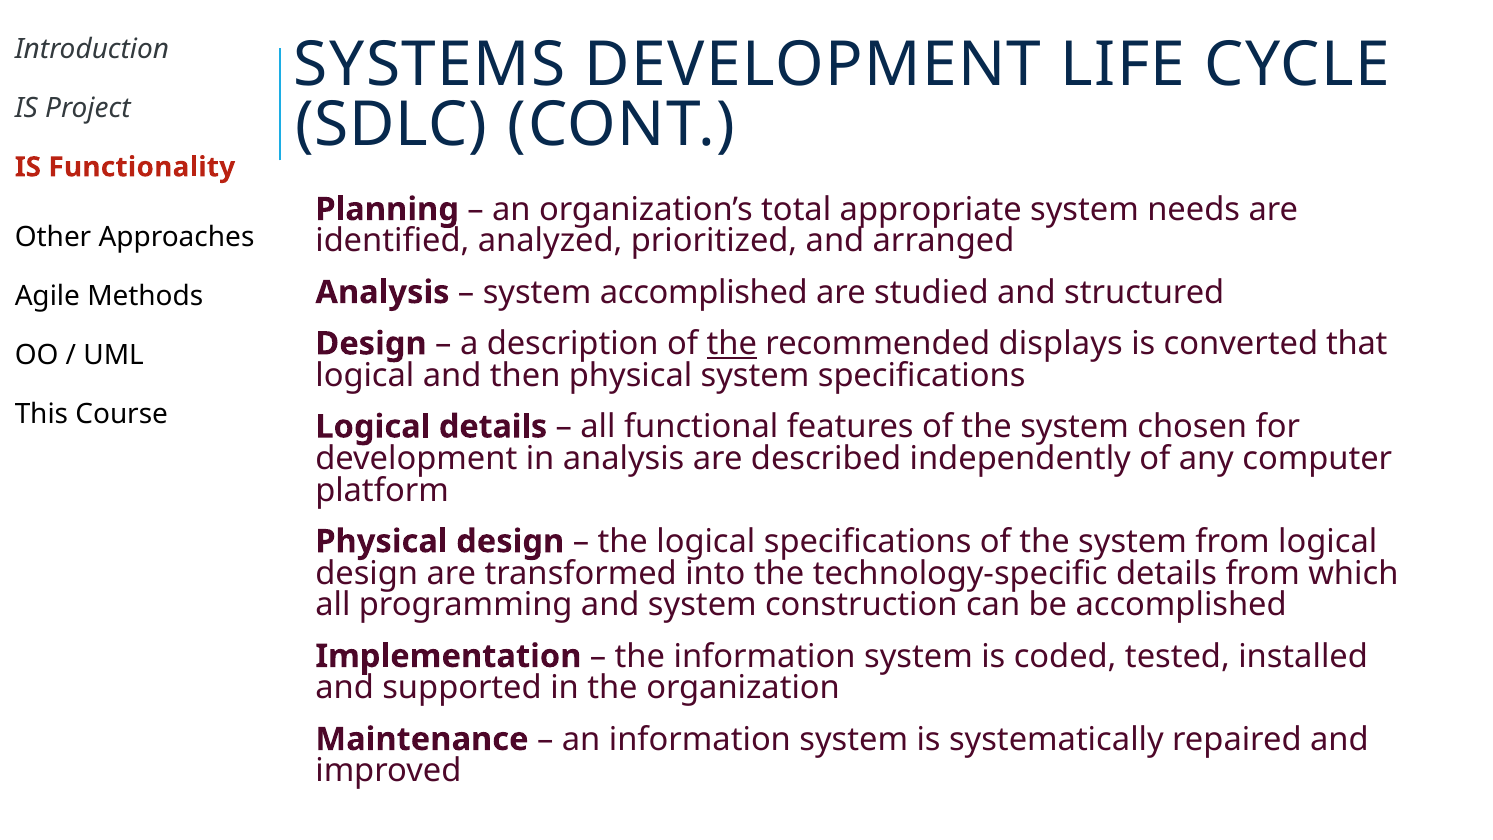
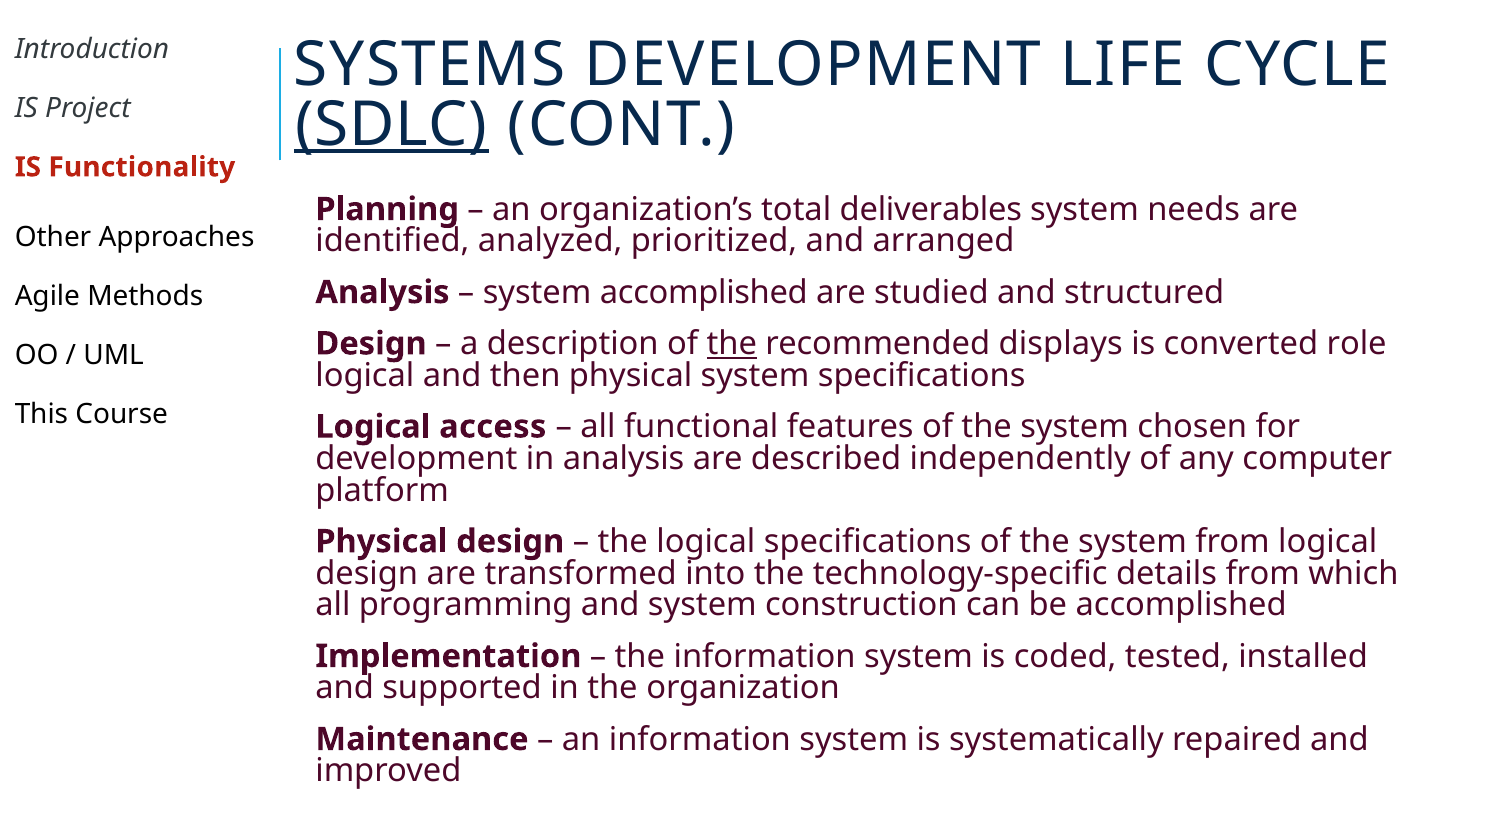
SDLC underline: none -> present (391, 125)
appropriate: appropriate -> deliverables (931, 209)
that: that -> role (1357, 344)
Logical details: details -> access (493, 427)
